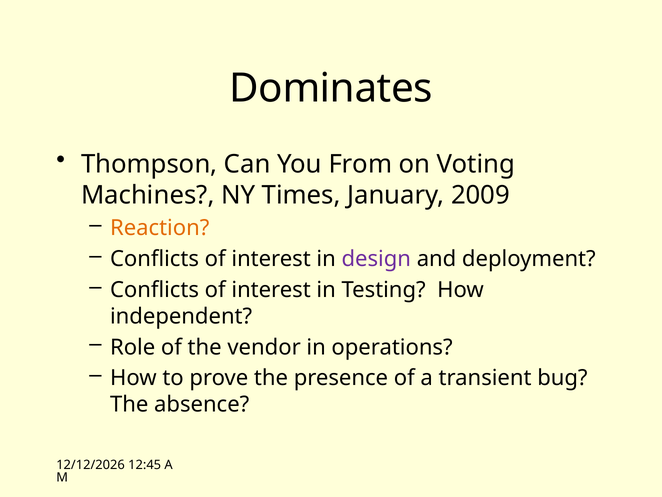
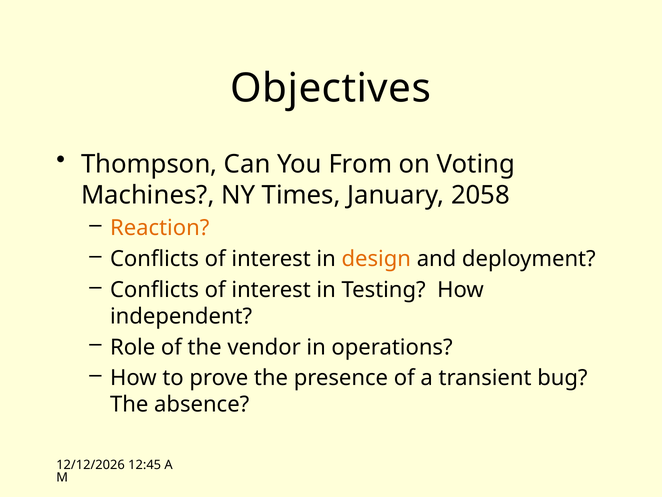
Dominates: Dominates -> Objectives (331, 88)
2009: 2009 -> 2058 (480, 195)
design colour: purple -> orange (376, 259)
